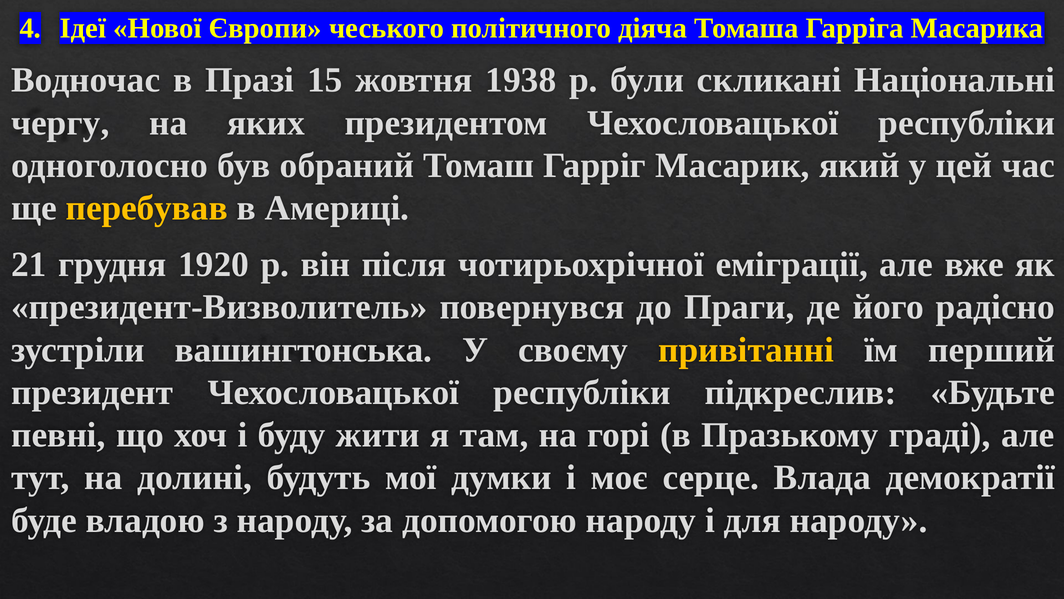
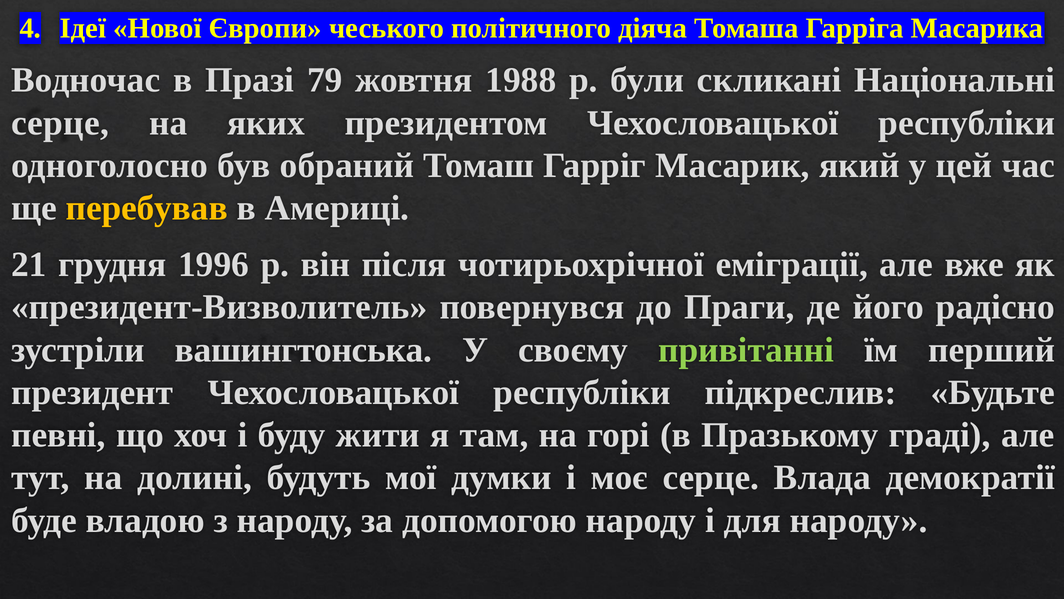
15: 15 -> 79 (325, 80)
1938: 1938 -> 1988 (521, 80)
чергу: чергу -> серце (60, 123)
1920: 1920 -> 1996 (214, 264)
привітанні colour: yellow -> light green (746, 350)
